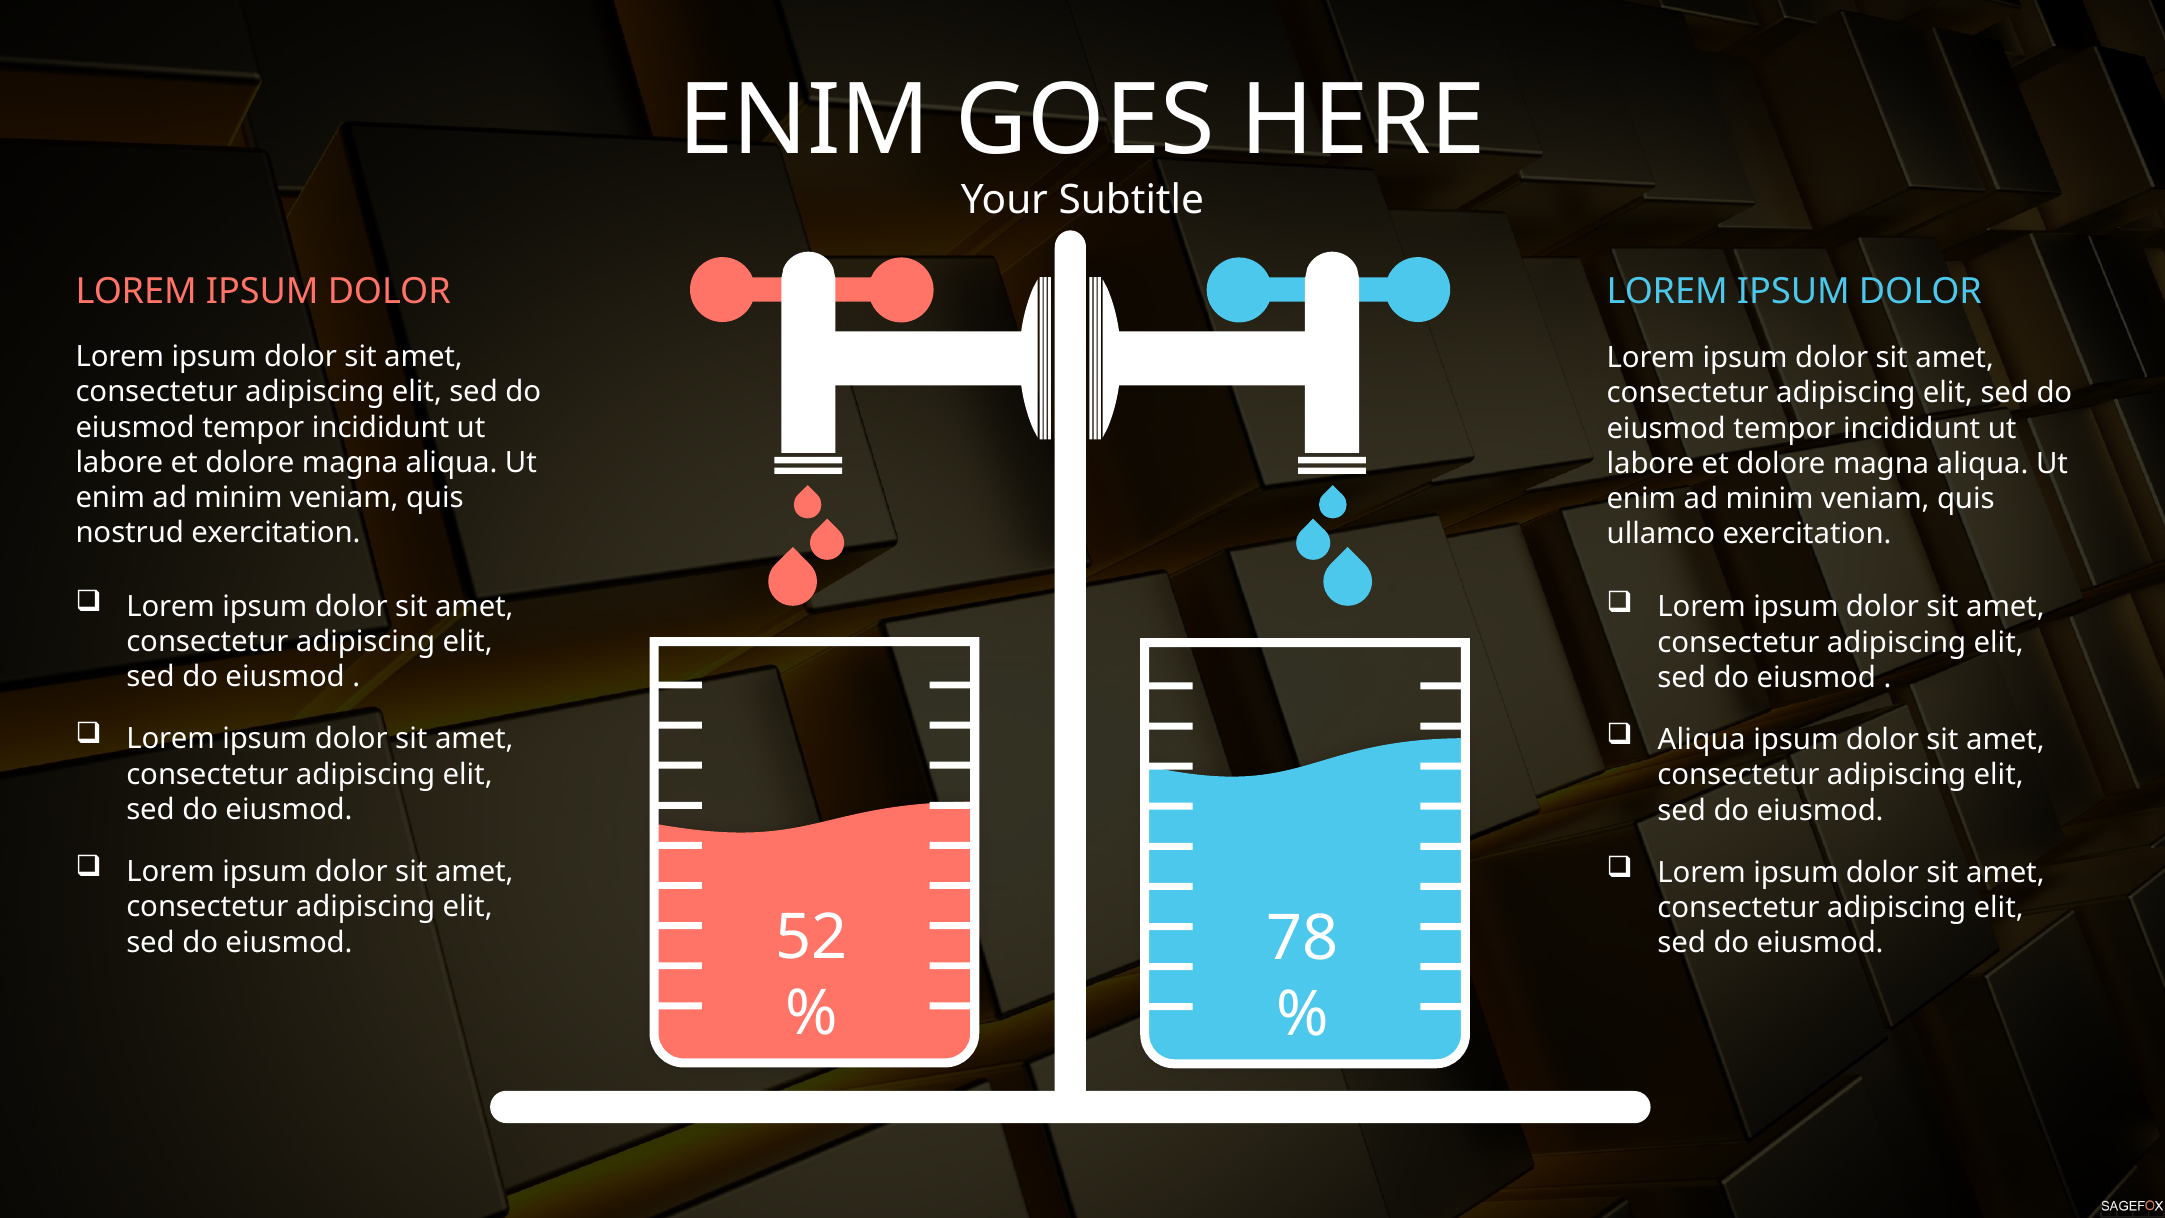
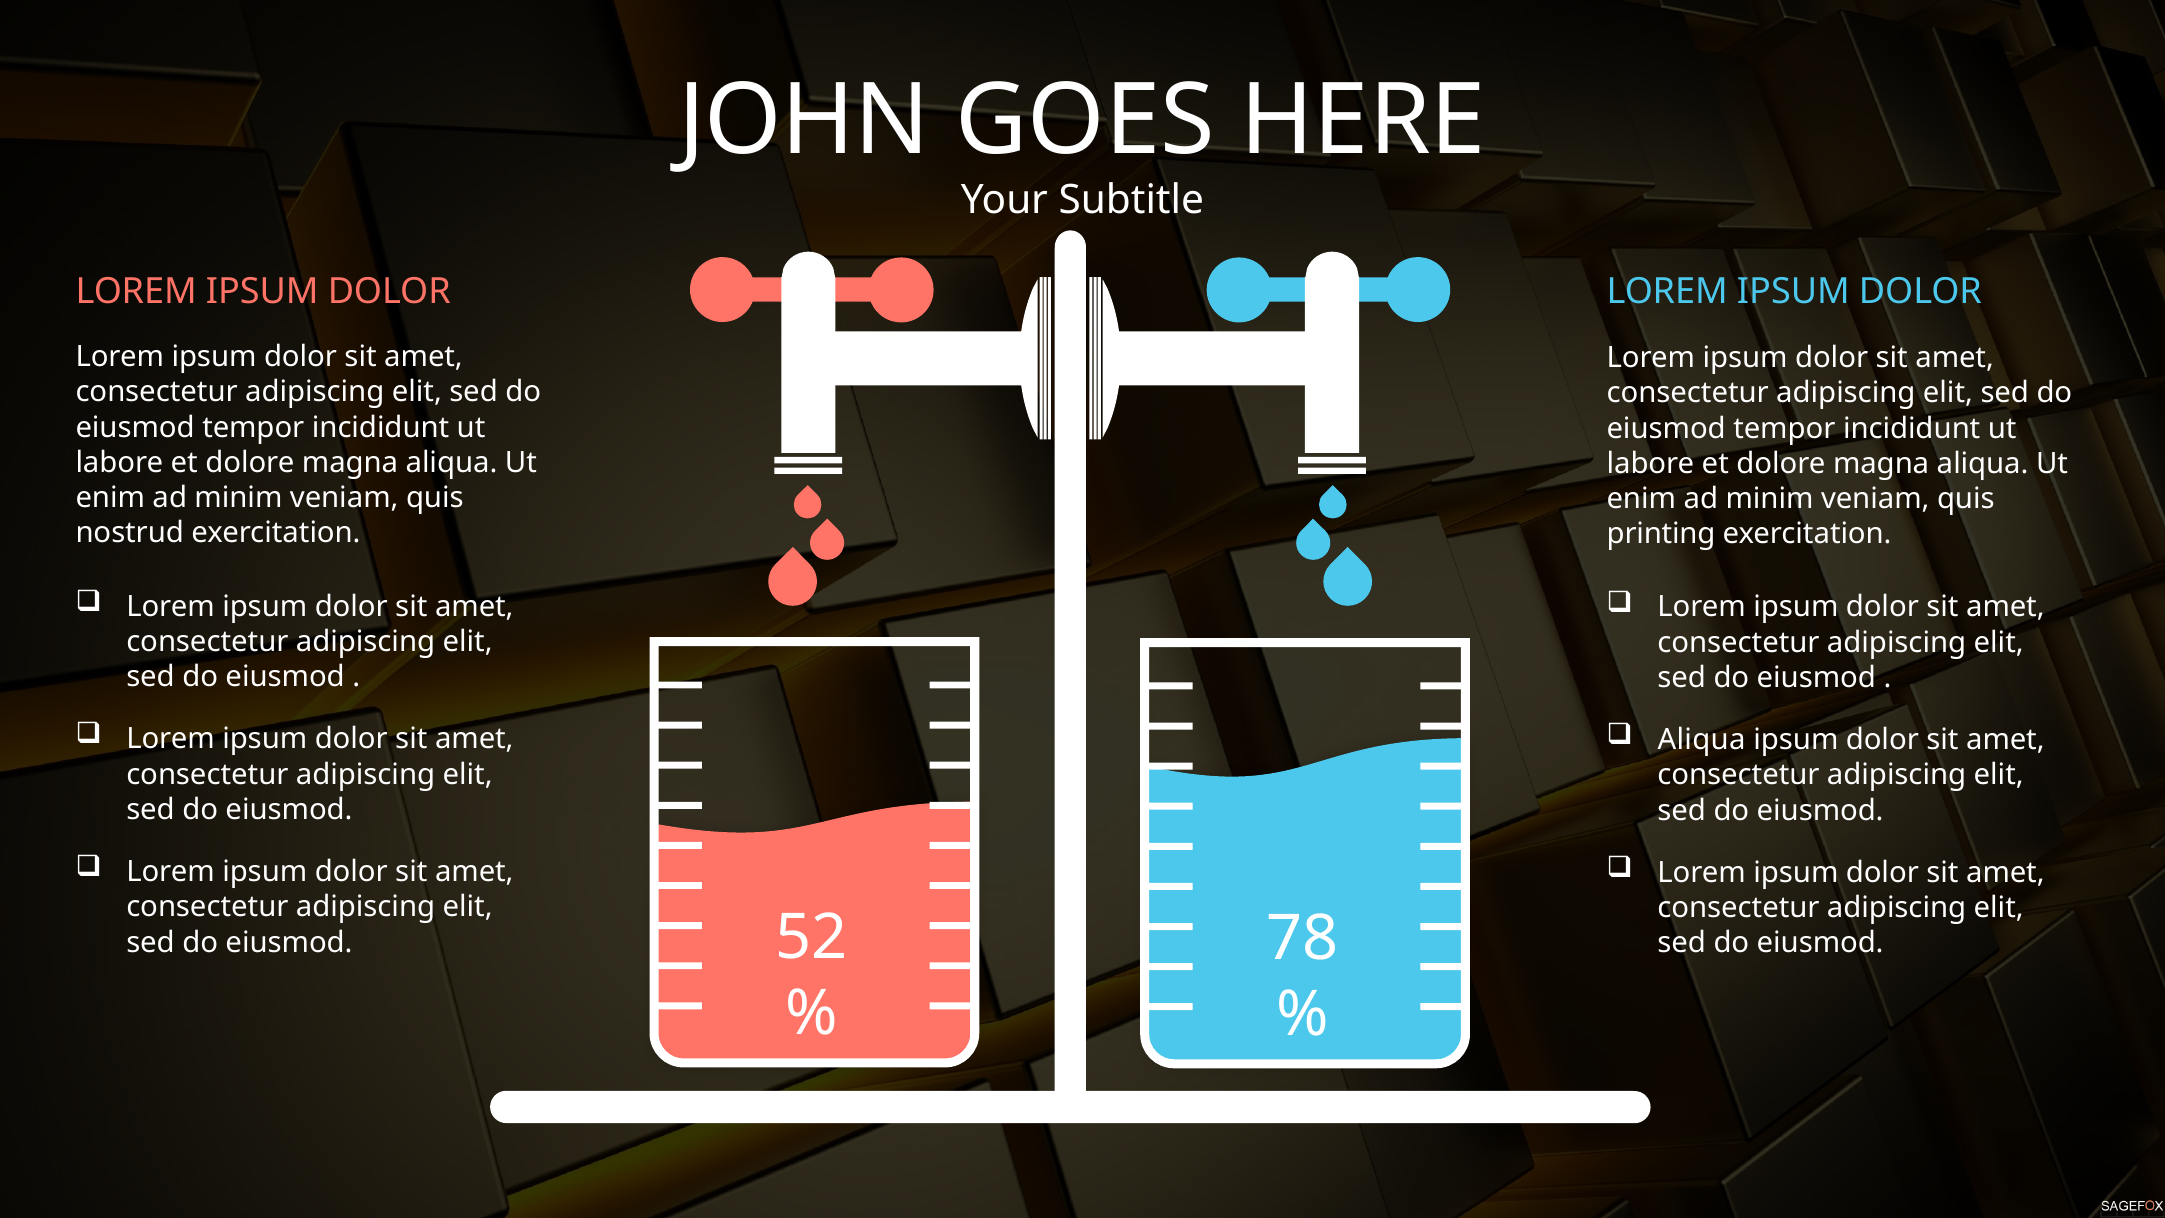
ENIM: ENIM -> JOHN (804, 120)
ullamco: ullamco -> printing (1661, 534)
